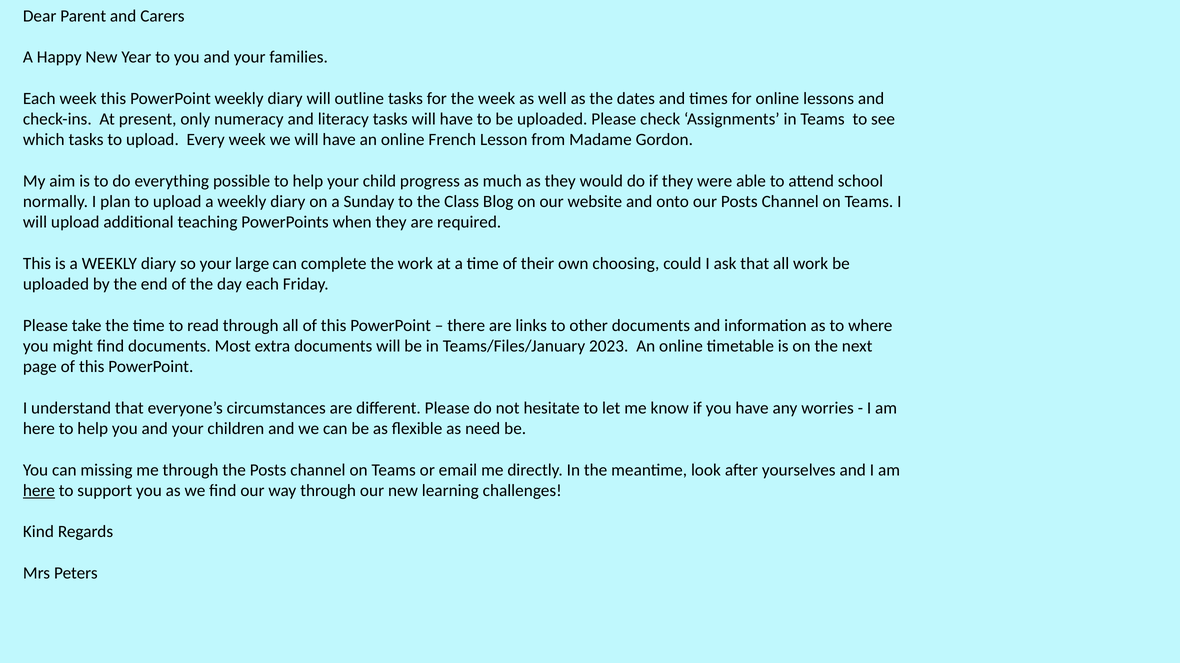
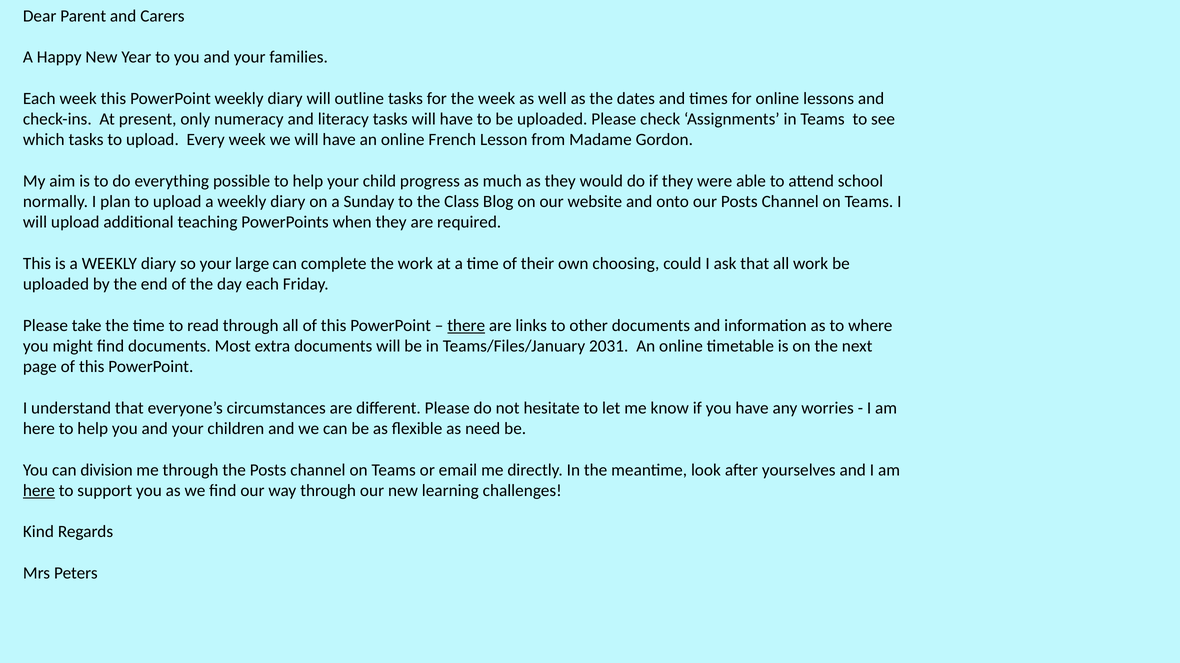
there underline: none -> present (466, 326)
2023: 2023 -> 2031 (609, 346)
missing: missing -> division (107, 470)
